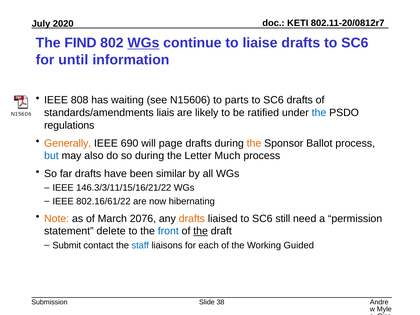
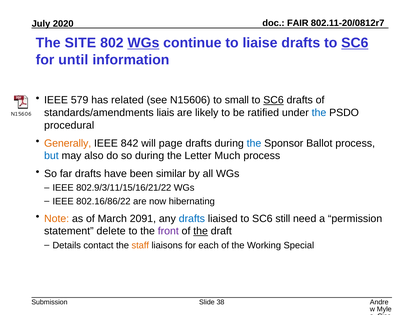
KETI: KETI -> FAIR (298, 23)
FIND: FIND -> SITE (80, 43)
SC6 underline: none -> present (355, 43)
808: 808 -> 579 (80, 100)
waiting: waiting -> related (127, 100)
parts: parts -> small (237, 100)
SC6 underline: none -> present (274, 100)
regulations: regulations -> procedural (69, 125)
690: 690 -> 842 (130, 143)
the colour: orange -> blue (254, 143)
146.3/3/11/15/16/21/22: 146.3/3/11/15/16/21/22 -> 802.9/3/11/15/16/21/22 (124, 188)
802.16/61/22: 802.16/61/22 -> 802.16/86/22 (103, 201)
2076: 2076 -> 2091 (143, 219)
drafts colour: orange -> blue (192, 219)
front colour: blue -> purple (168, 231)
Submit: Submit -> Details (67, 245)
staff colour: blue -> orange (140, 245)
Guided: Guided -> Special (299, 245)
